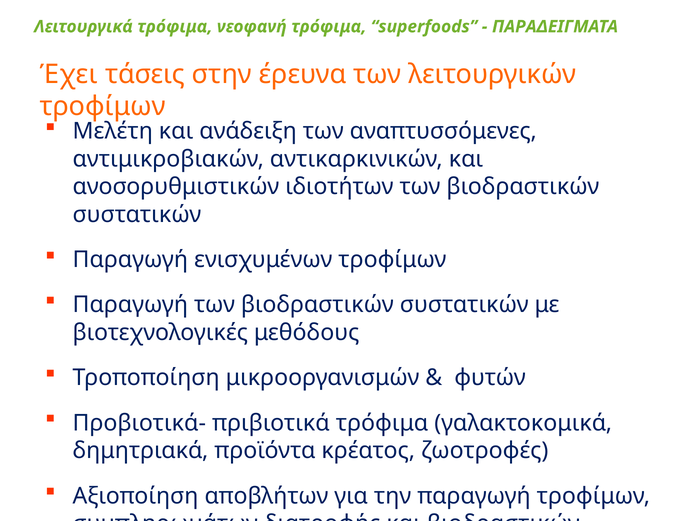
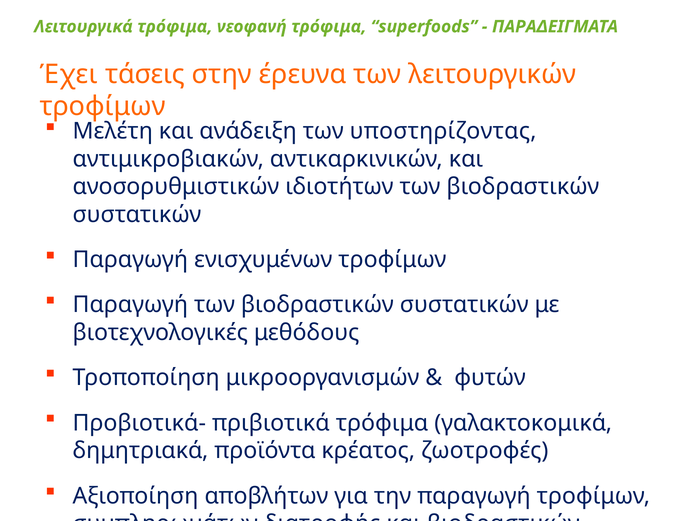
αναπτυσσόμενες: αναπτυσσόμενες -> υποστηρίζοντας (443, 131)
